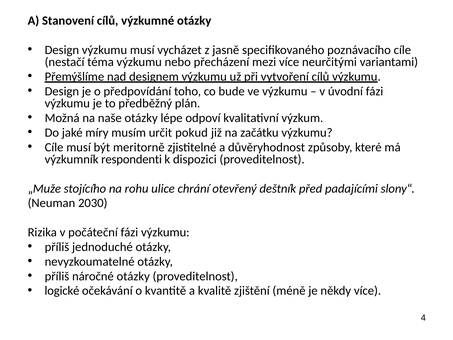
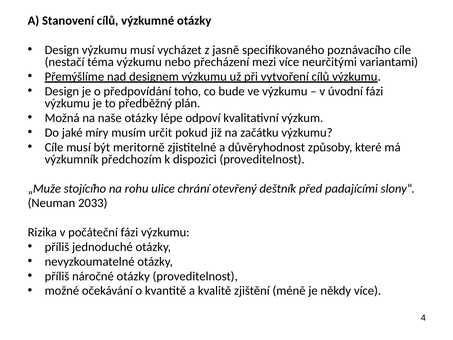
respondenti: respondenti -> předchozím (132, 159)
2030: 2030 -> 2033 (93, 203)
logické: logické -> možné (62, 291)
